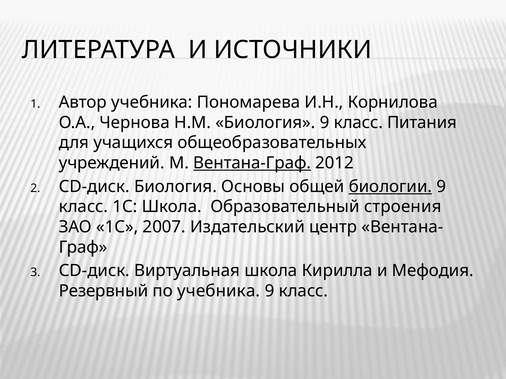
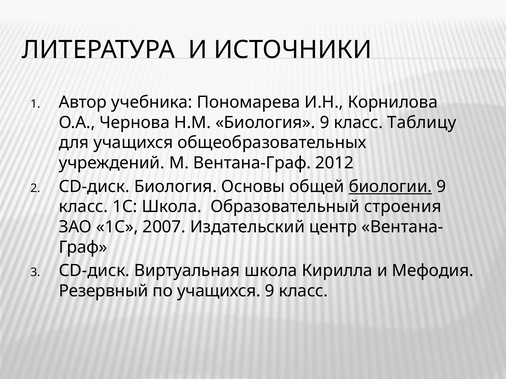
Питания: Питания -> Таблицу (422, 123)
Вентана-Граф underline: present -> none (252, 163)
по учебника: учебника -> учащихся (219, 291)
